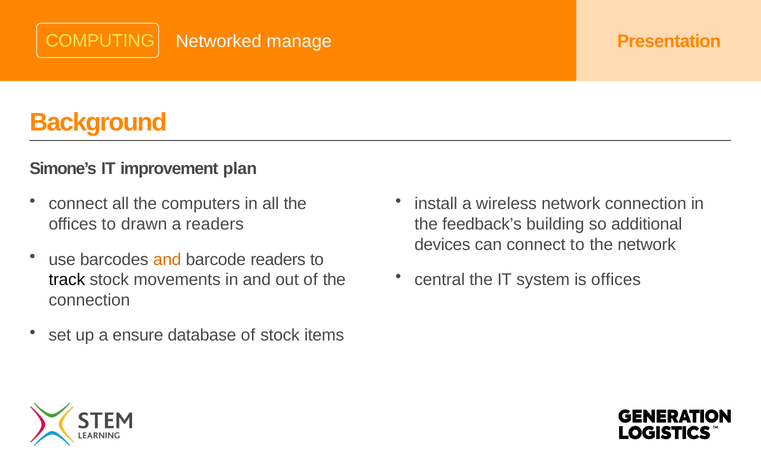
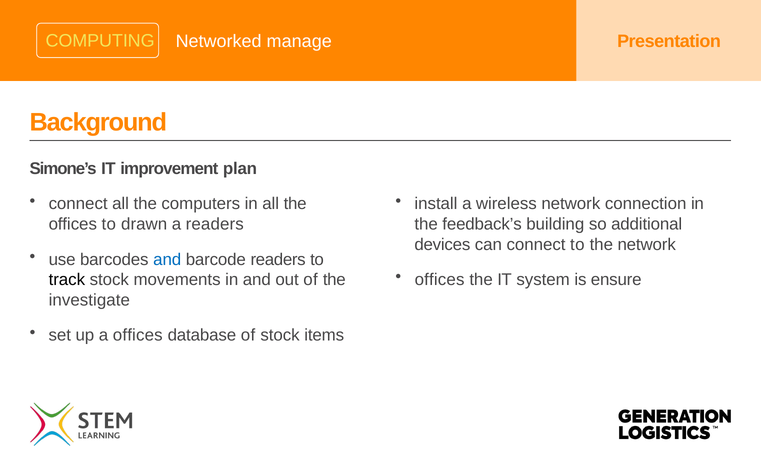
and colour: orange -> blue (167, 259)
central: central -> offices (440, 280)
is offices: offices -> ensure (616, 280)
connection: connection -> investigate (89, 300)
a ensure: ensure -> offices (138, 335)
